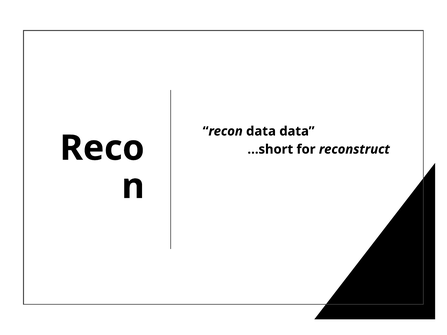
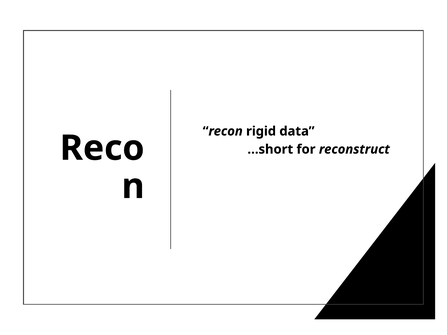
recon data: data -> rigid (261, 131)
